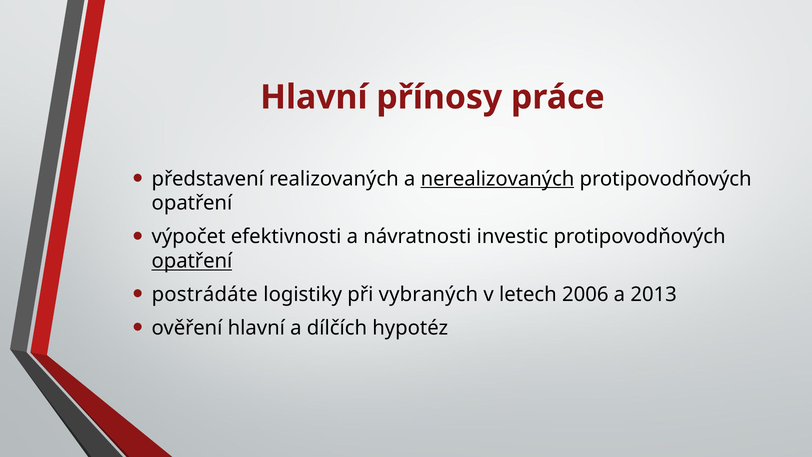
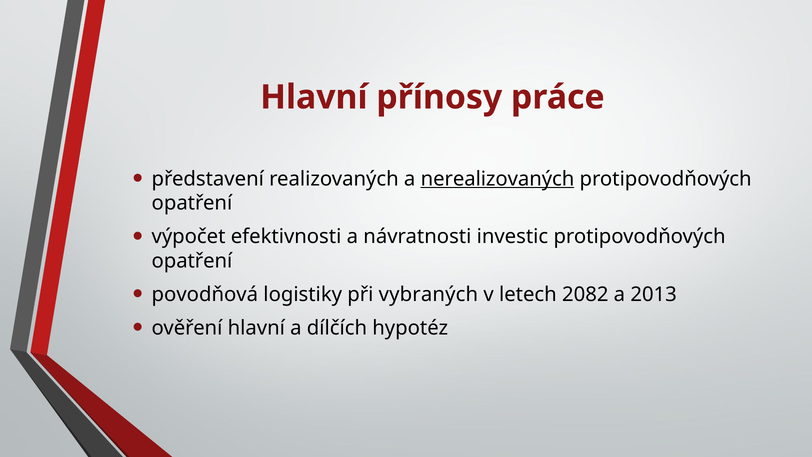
opatření underline: present -> none (192, 261)
postrádáte: postrádáte -> povodňová (205, 295)
2006: 2006 -> 2082 (585, 295)
